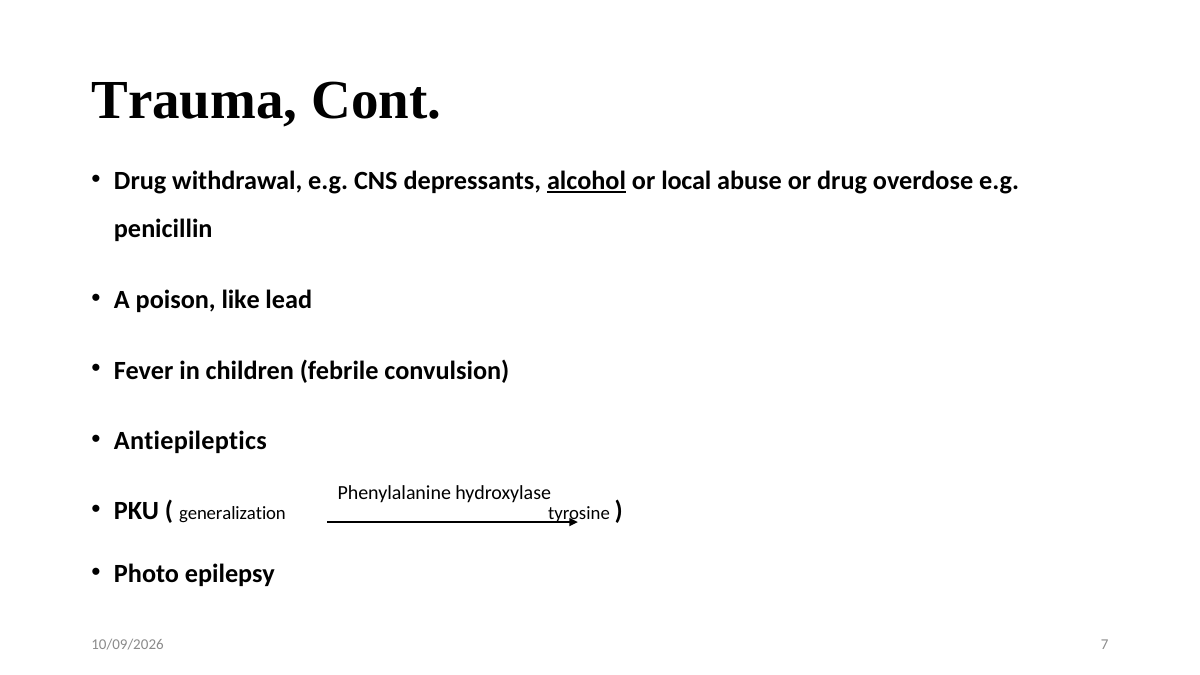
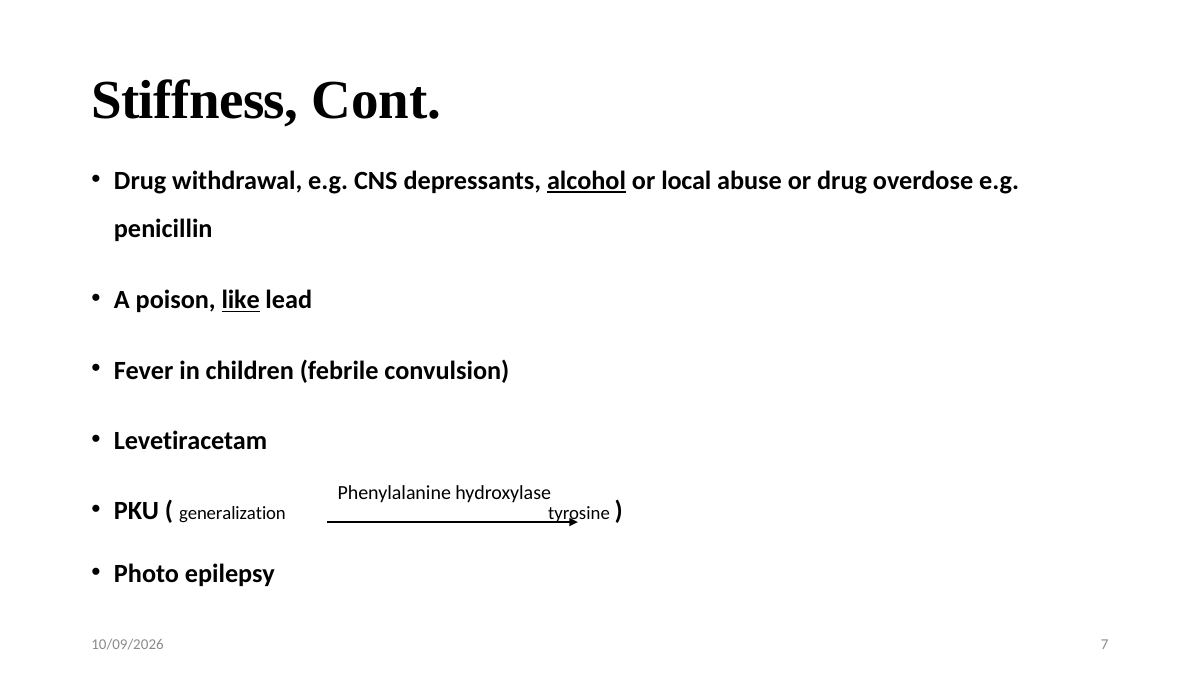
Trauma: Trauma -> Stiffness (195, 101)
like underline: none -> present (241, 300)
Antiepileptics: Antiepileptics -> Levetiracetam (191, 441)
